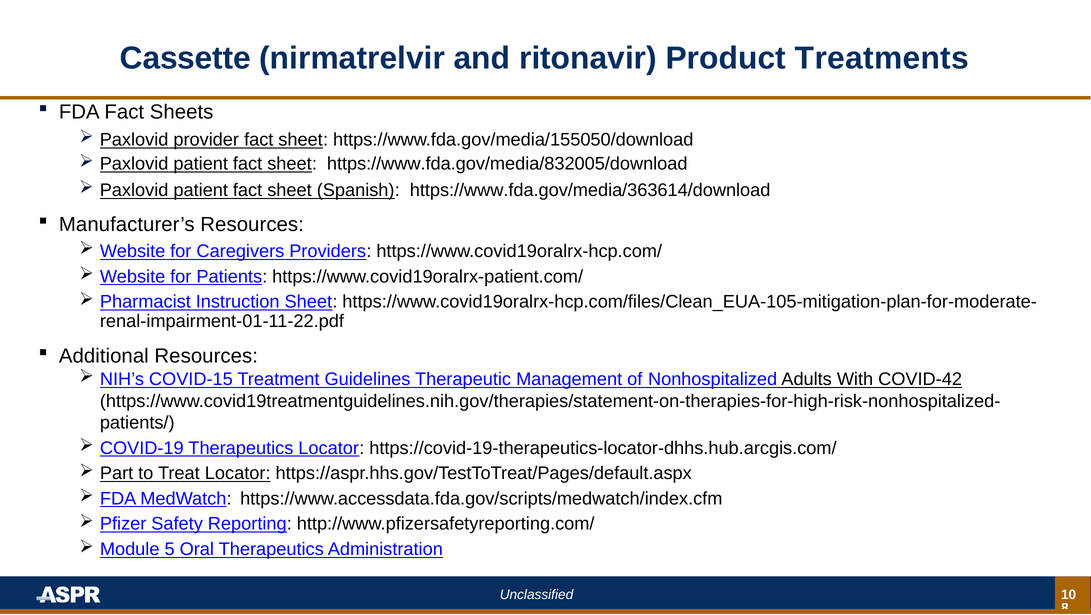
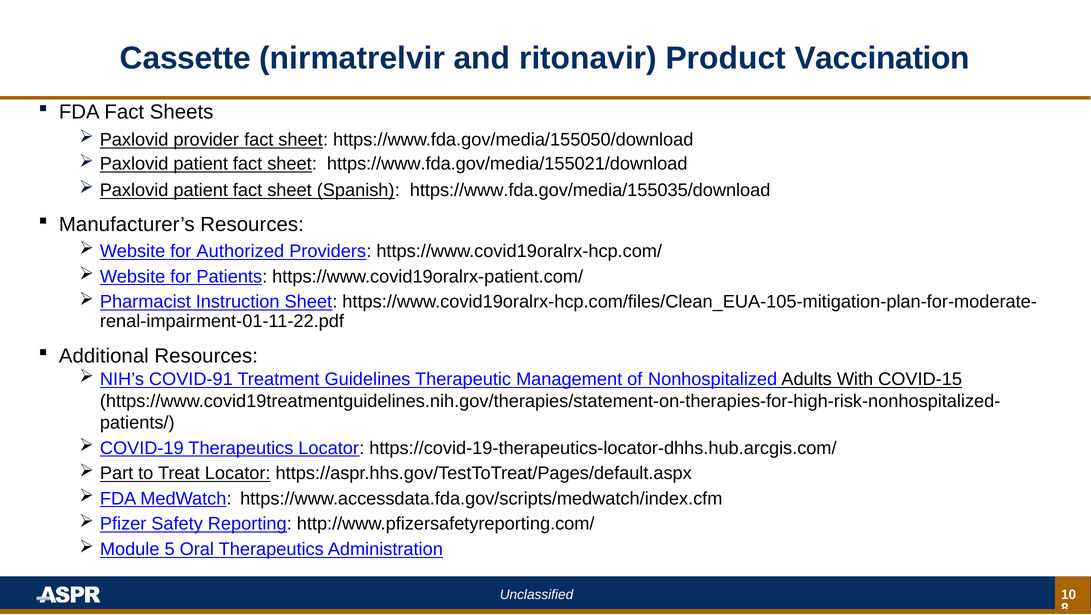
Treatments: Treatments -> Vaccination (882, 58)
https://www.fda.gov/media/832005/download: https://www.fda.gov/media/832005/download -> https://www.fda.gov/media/155021/download (507, 164)
https://www.fda.gov/media/363614/download: https://www.fda.gov/media/363614/download -> https://www.fda.gov/media/155035/download (590, 190)
Caregivers: Caregivers -> Authorized (240, 251)
COVID-15: COVID-15 -> COVID-91 (191, 379)
COVID-42: COVID-42 -> COVID-15 (920, 379)
